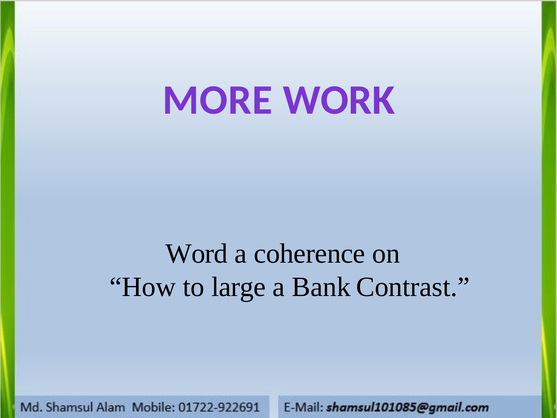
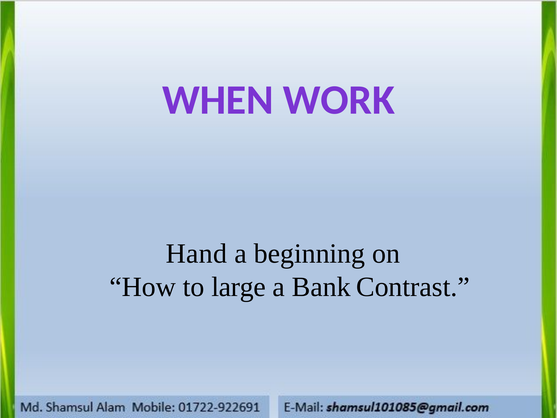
MORE: MORE -> WHEN (218, 100)
Word: Word -> Hand (196, 253)
coherence: coherence -> beginning (310, 253)
